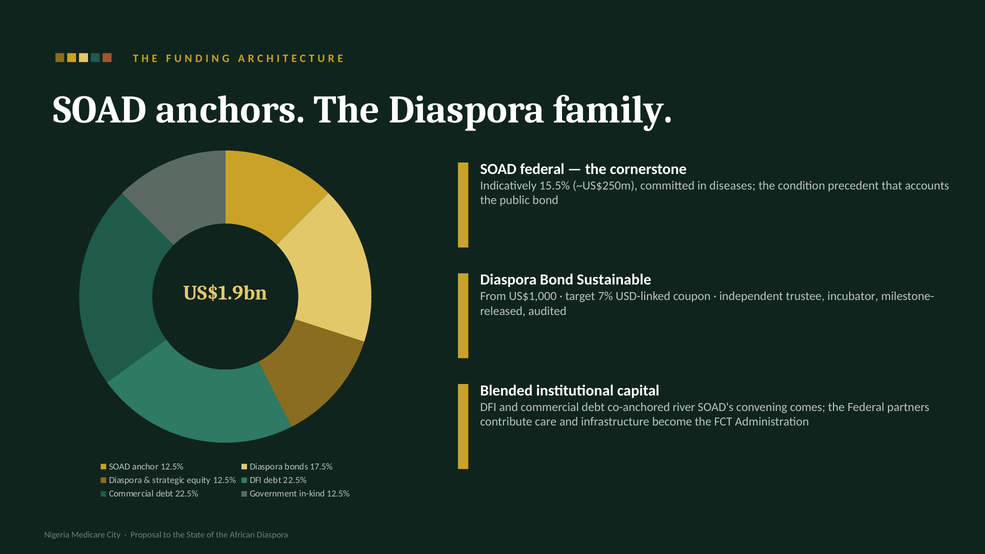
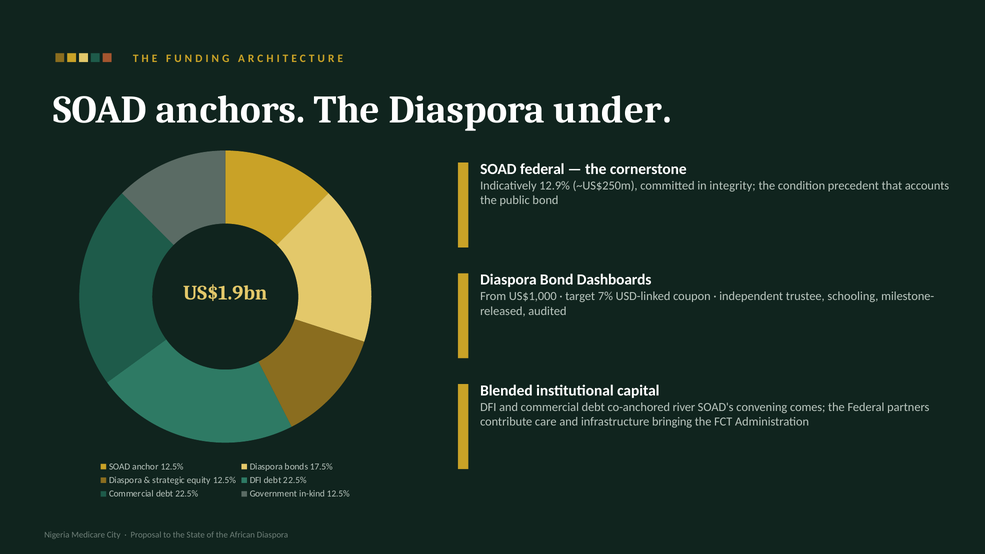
family: family -> under (612, 110)
15.5%: 15.5% -> 12.9% (555, 186)
diseases: diseases -> integrity (733, 186)
Sustainable: Sustainable -> Dashboards (614, 280)
incubator: incubator -> schooling (853, 296)
become: become -> bringing (672, 422)
